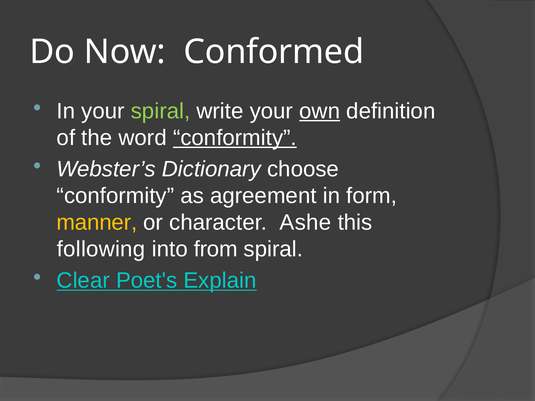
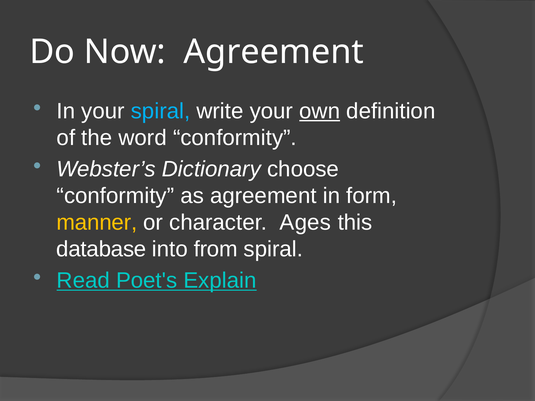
Now Conformed: Conformed -> Agreement (274, 52)
spiral colour: light green -> light blue (161, 111)
conformity underline: present -> none (235, 138)
Ashe: Ashe -> Ages (305, 223)
following: following -> database (101, 249)
Clear: Clear -> Read (83, 281)
